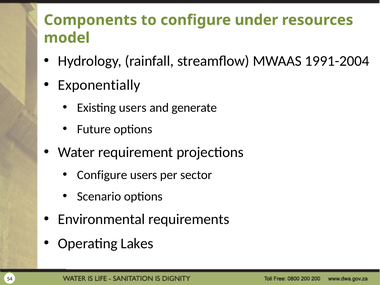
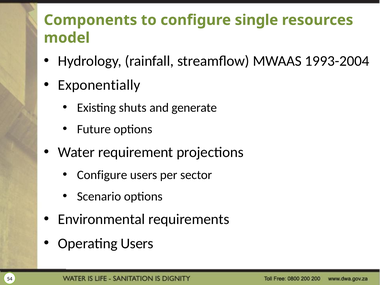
under: under -> single (256, 20)
1991-2004: 1991-2004 -> 1993-2004 (337, 61)
Existing users: users -> shuts (133, 108)
Operating Lakes: Lakes -> Users (137, 243)
